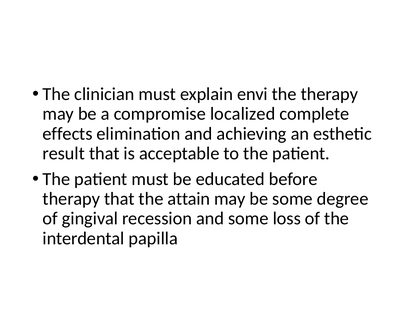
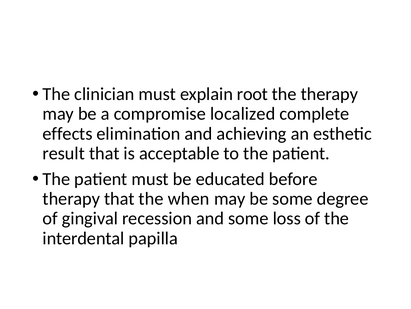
envi: envi -> root (252, 94)
attain: attain -> when (189, 198)
